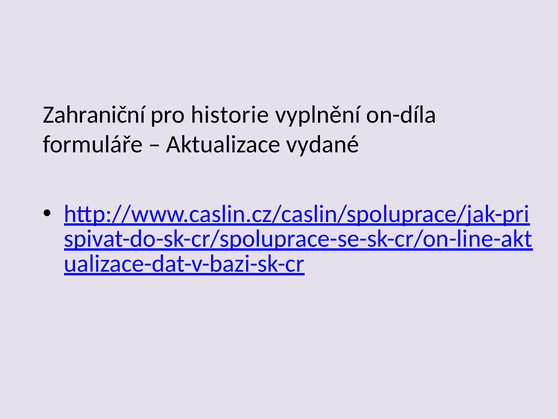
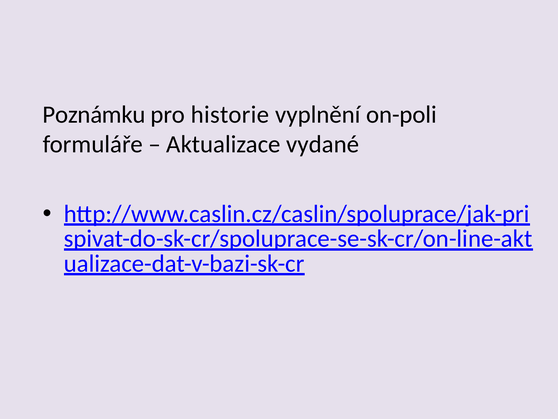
Zahraniční: Zahraniční -> Poznámku (94, 114)
on-díla: on-díla -> on-poli (401, 114)
